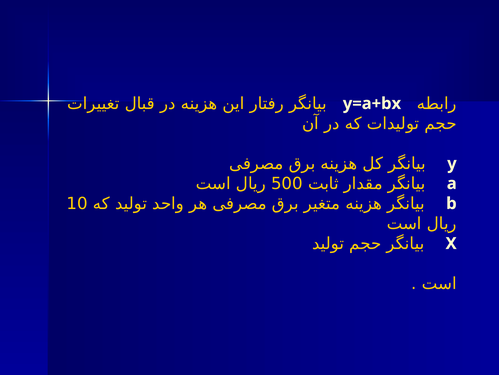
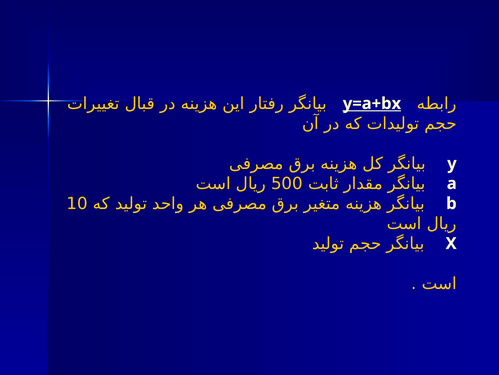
y=a+bx underline: none -> present (372, 103)
